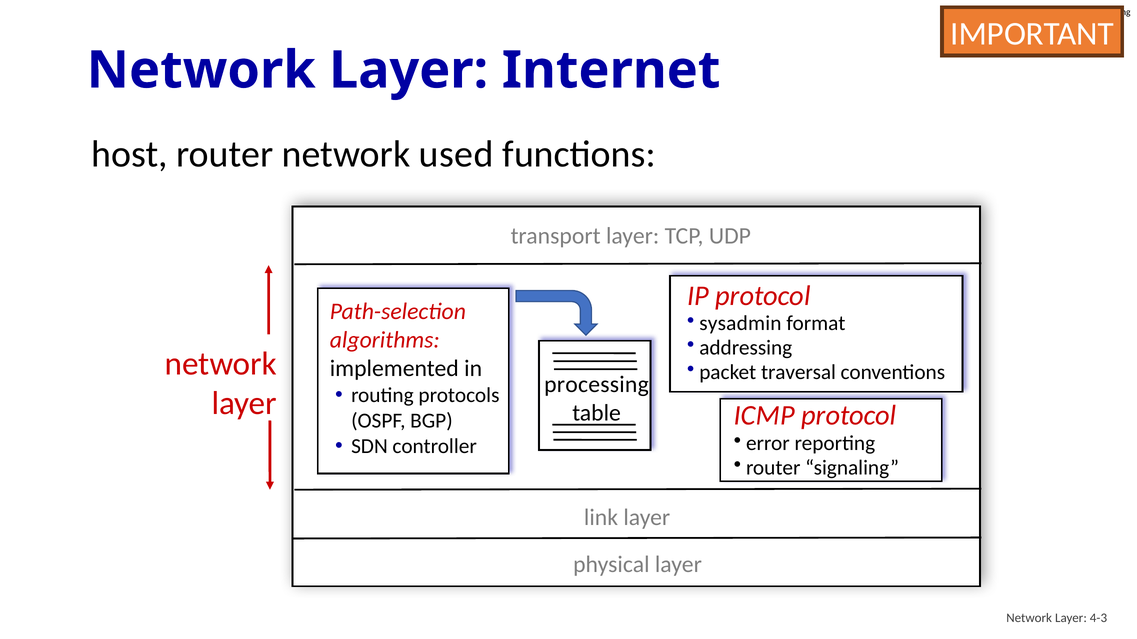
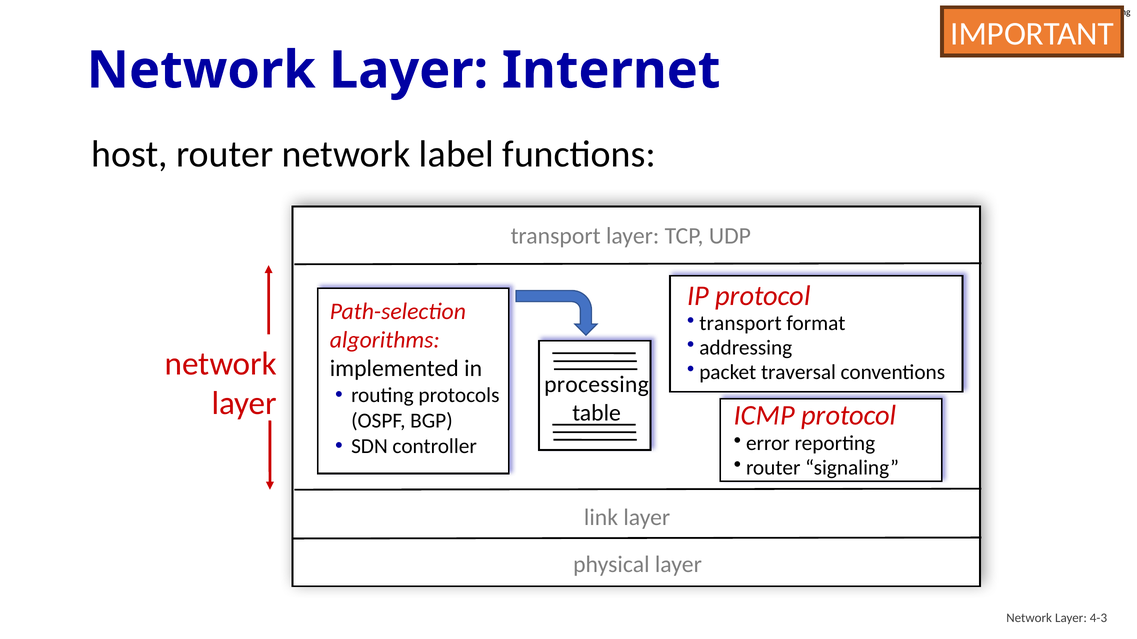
used: used -> label (456, 155)
sysadmin: sysadmin -> transport (740, 324)
